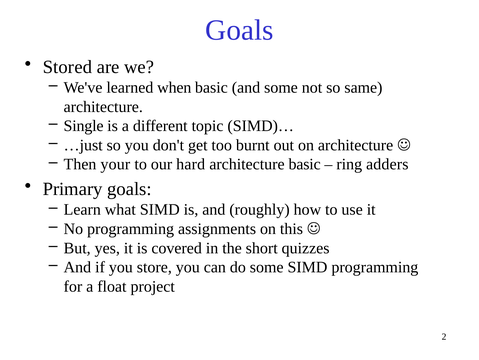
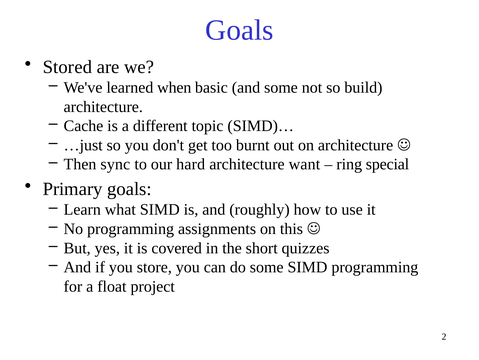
same: same -> build (363, 87)
Single: Single -> Cache (83, 126)
your: your -> sync (115, 164)
architecture basic: basic -> want (304, 164)
adders: adders -> special (387, 164)
